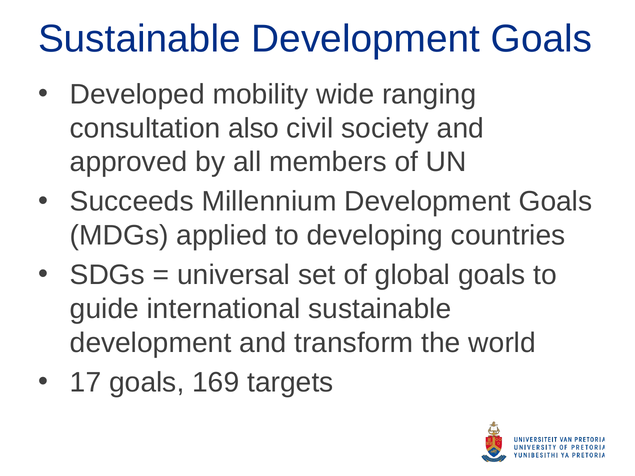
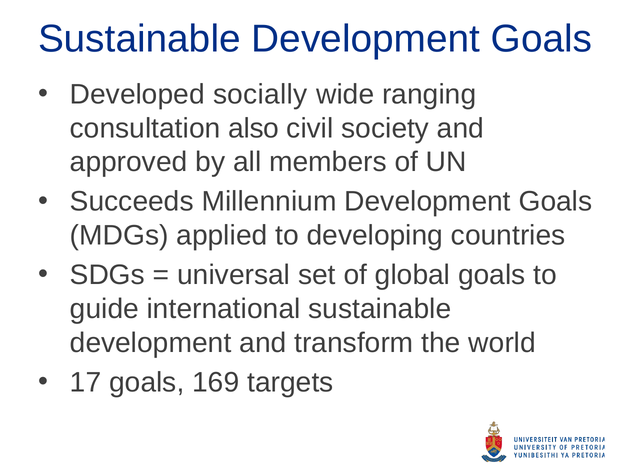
mobility: mobility -> socially (260, 94)
